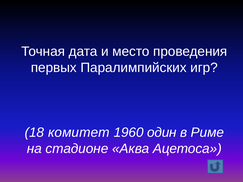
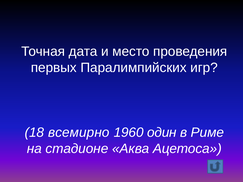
комитет: комитет -> всемирно (79, 133)
